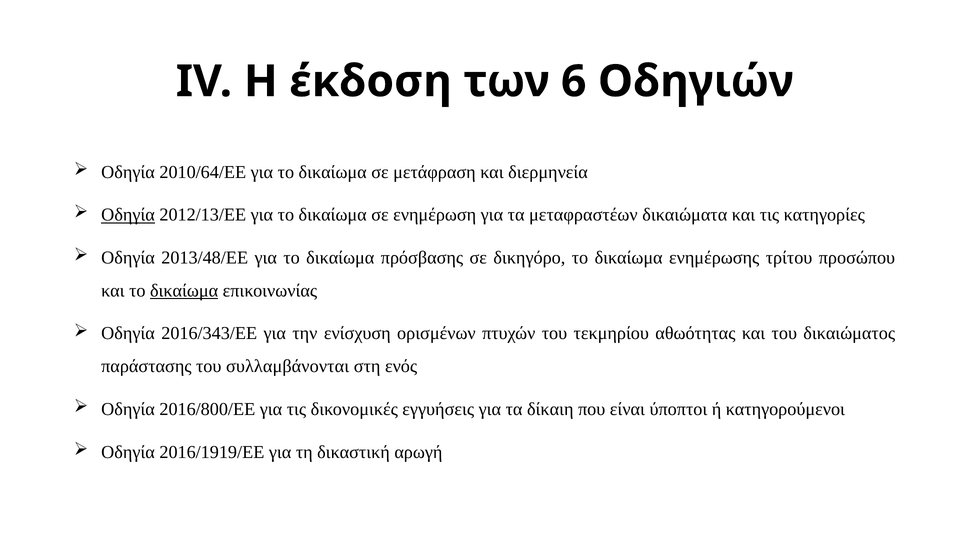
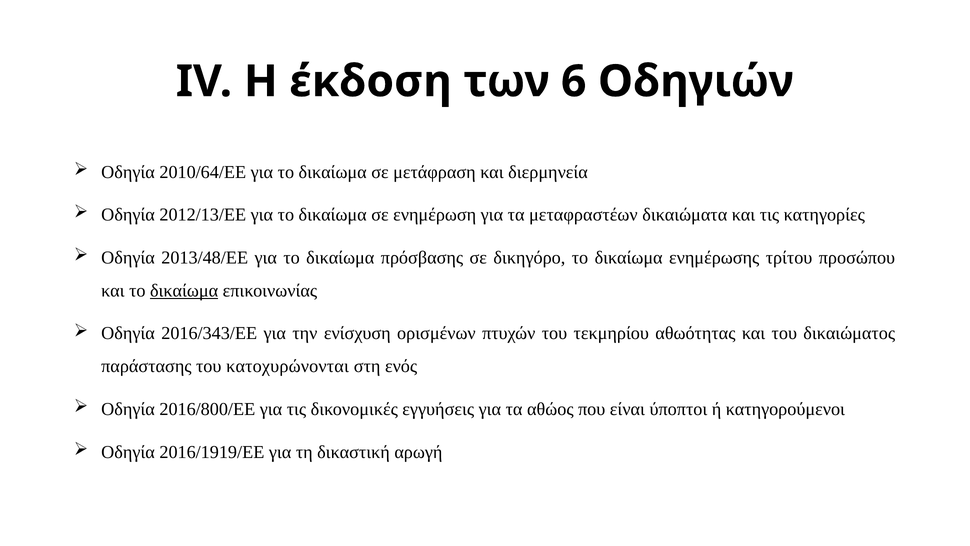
Οδηγία underline: present -> none (128, 215)
συλλαμβάνονται: συλλαμβάνονται -> κατοχυρώνονται (288, 366)
δίκαιη: δίκαιη -> αθώος (550, 409)
